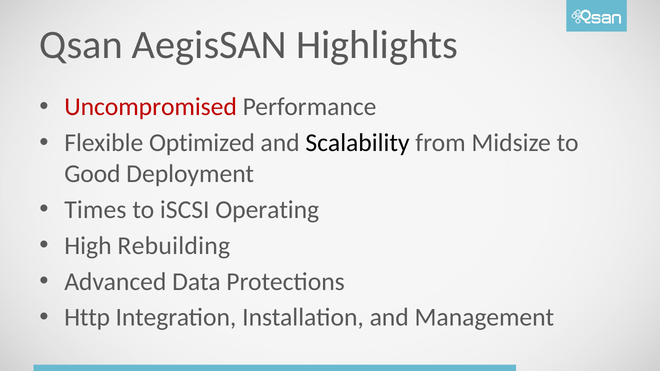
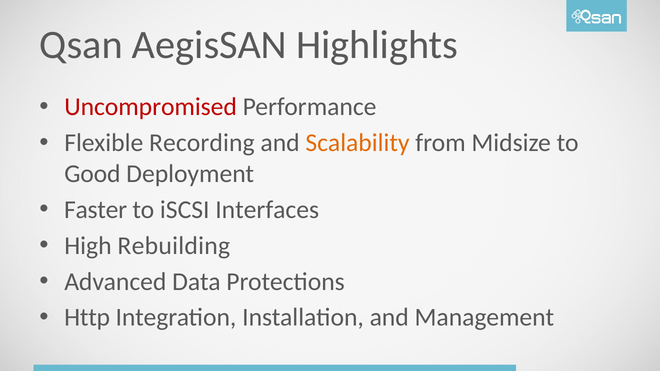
Optimized: Optimized -> Recording (202, 143)
Scalability colour: black -> orange (357, 143)
Times: Times -> Faster (96, 210)
Operating: Operating -> Interfaces (267, 210)
